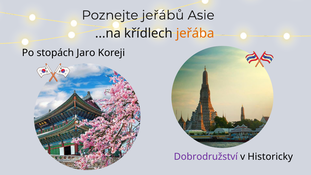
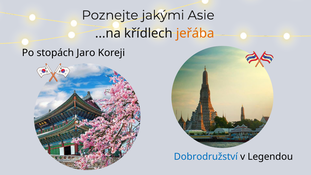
jeřábů: jeřábů -> jakými (163, 15)
Dobrodružství colour: purple -> blue (206, 157)
Historicky: Historicky -> Legendou (270, 157)
